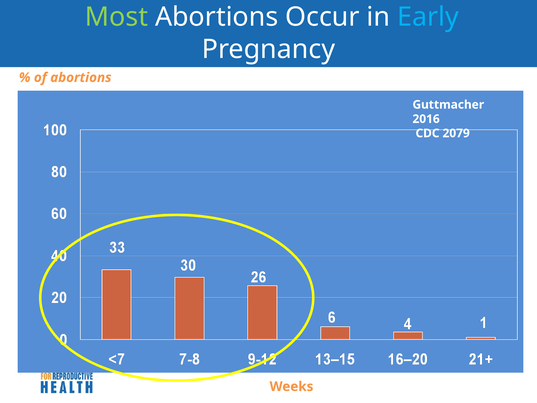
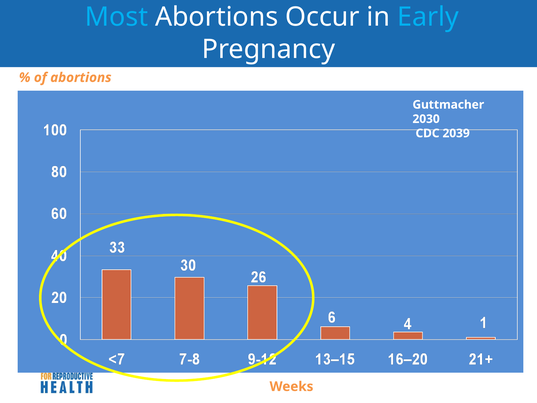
Most colour: light green -> light blue (117, 17)
2016: 2016 -> 2030 (426, 119)
2079: 2079 -> 2039 (456, 133)
